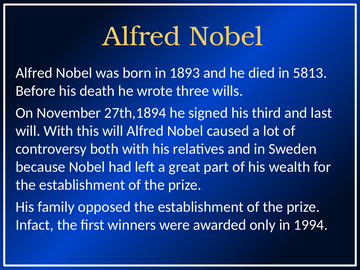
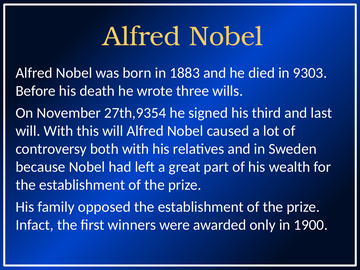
1893: 1893 -> 1883 (185, 73)
5813: 5813 -> 9303 (310, 73)
27th,1894: 27th,1894 -> 27th,9354 (135, 113)
1994: 1994 -> 1900 (311, 225)
